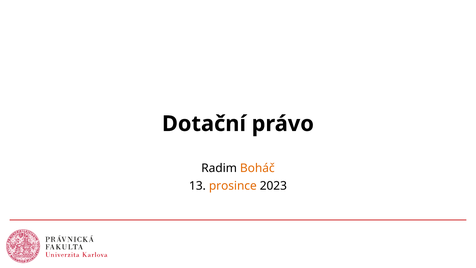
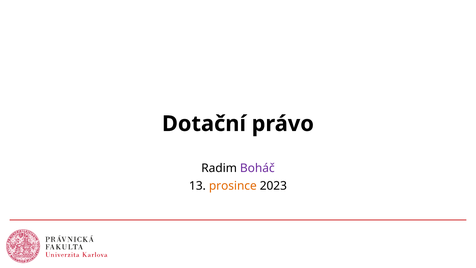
Boháč colour: orange -> purple (257, 168)
